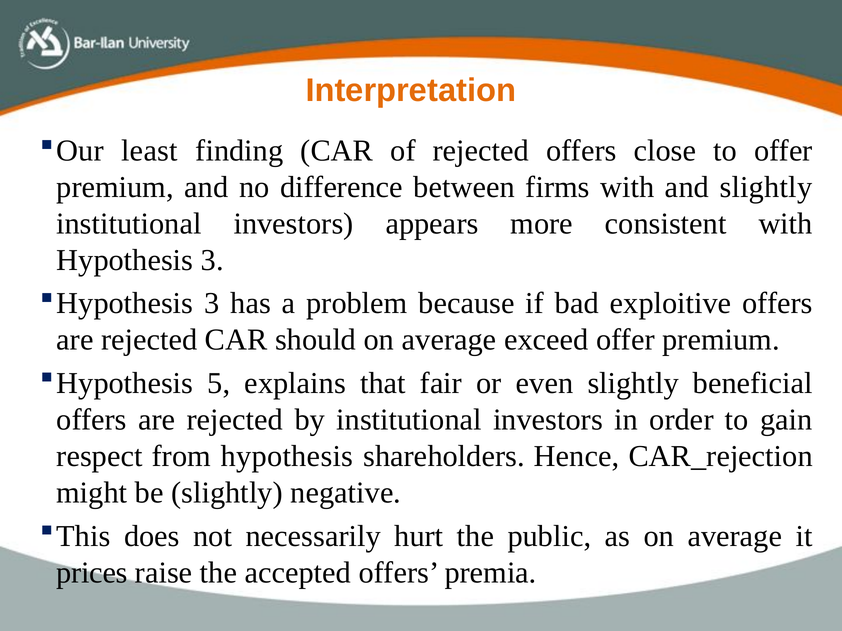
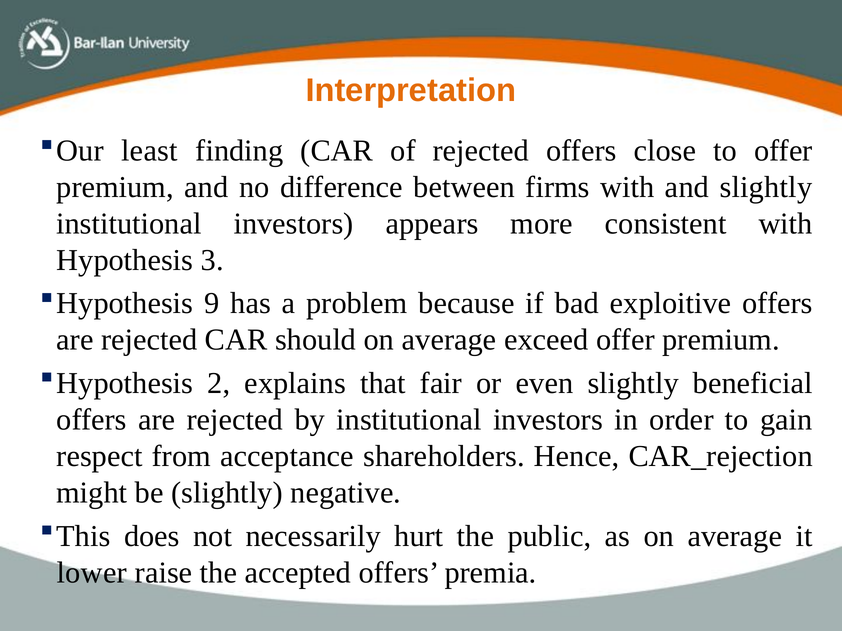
3: 3 -> 9 (212, 304)
5: 5 -> 2 (219, 384)
from hypothesis: hypothesis -> acceptance (287, 457)
prices: prices -> lower (92, 573)
